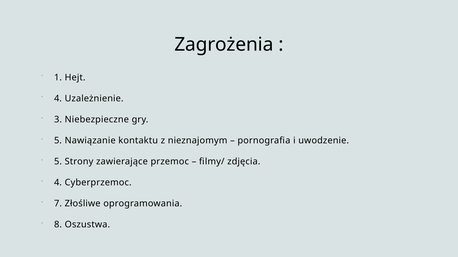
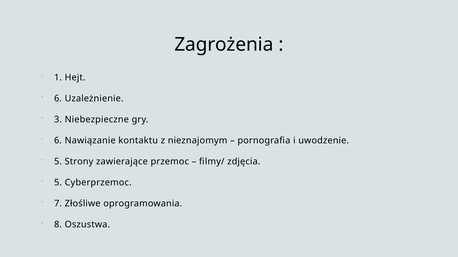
4: 4 -> 6 (58, 99)
5: 5 -> 6 (58, 141)
4: 4 -> 5 (58, 183)
